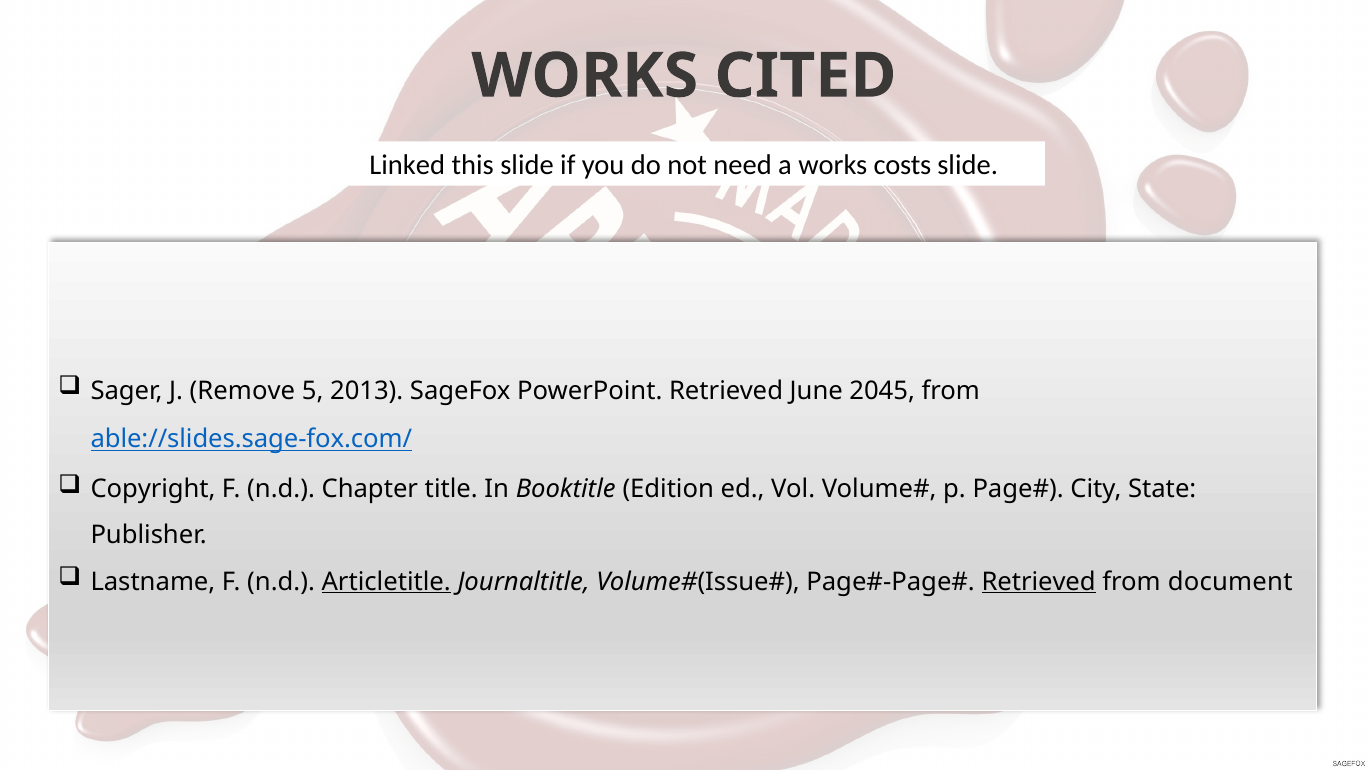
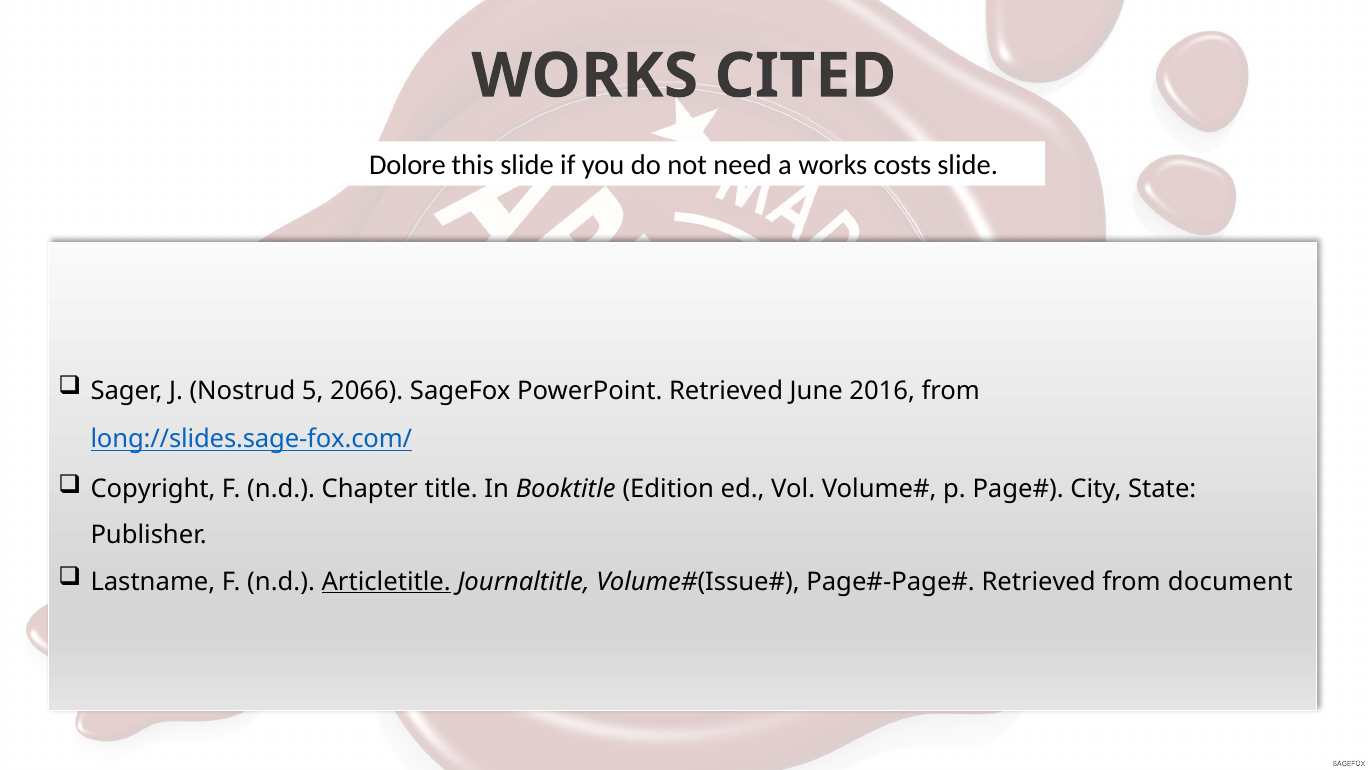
Linked: Linked -> Dolore (407, 165)
Remove: Remove -> Nostrud (243, 390)
2013: 2013 -> 2066 (367, 390)
2045: 2045 -> 2016 (882, 390)
able://slides.sage-fox.com/: able://slides.sage-fox.com/ -> long://slides.sage-fox.com/ (251, 439)
Retrieved underline: present -> none (1039, 581)
